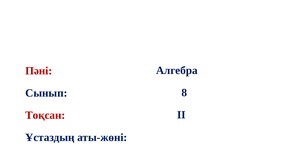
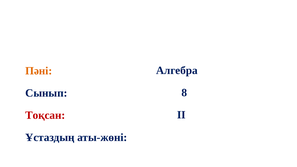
Пәні colour: red -> orange (39, 71)
